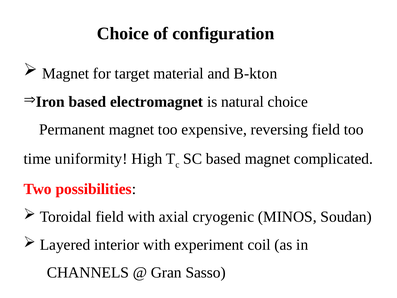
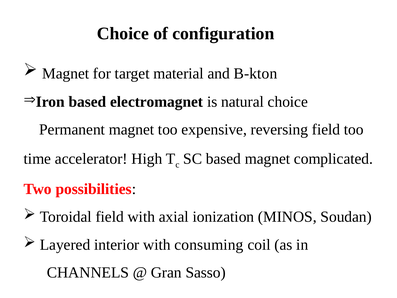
uniformity: uniformity -> accelerator (91, 159)
cryogenic: cryogenic -> ionization (223, 217)
experiment: experiment -> consuming (209, 244)
